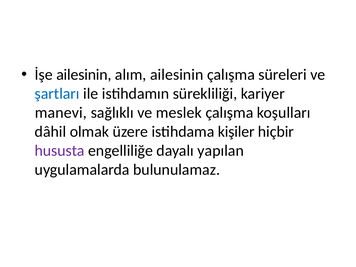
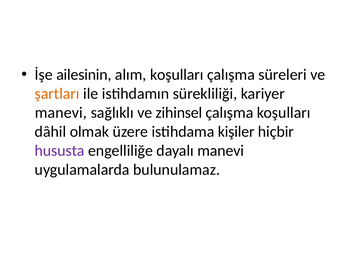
alım ailesinin: ailesinin -> koşulları (177, 75)
şartları colour: blue -> orange (57, 94)
meslek: meslek -> zihinsel (179, 113)
dayalı yapılan: yapılan -> manevi (221, 151)
